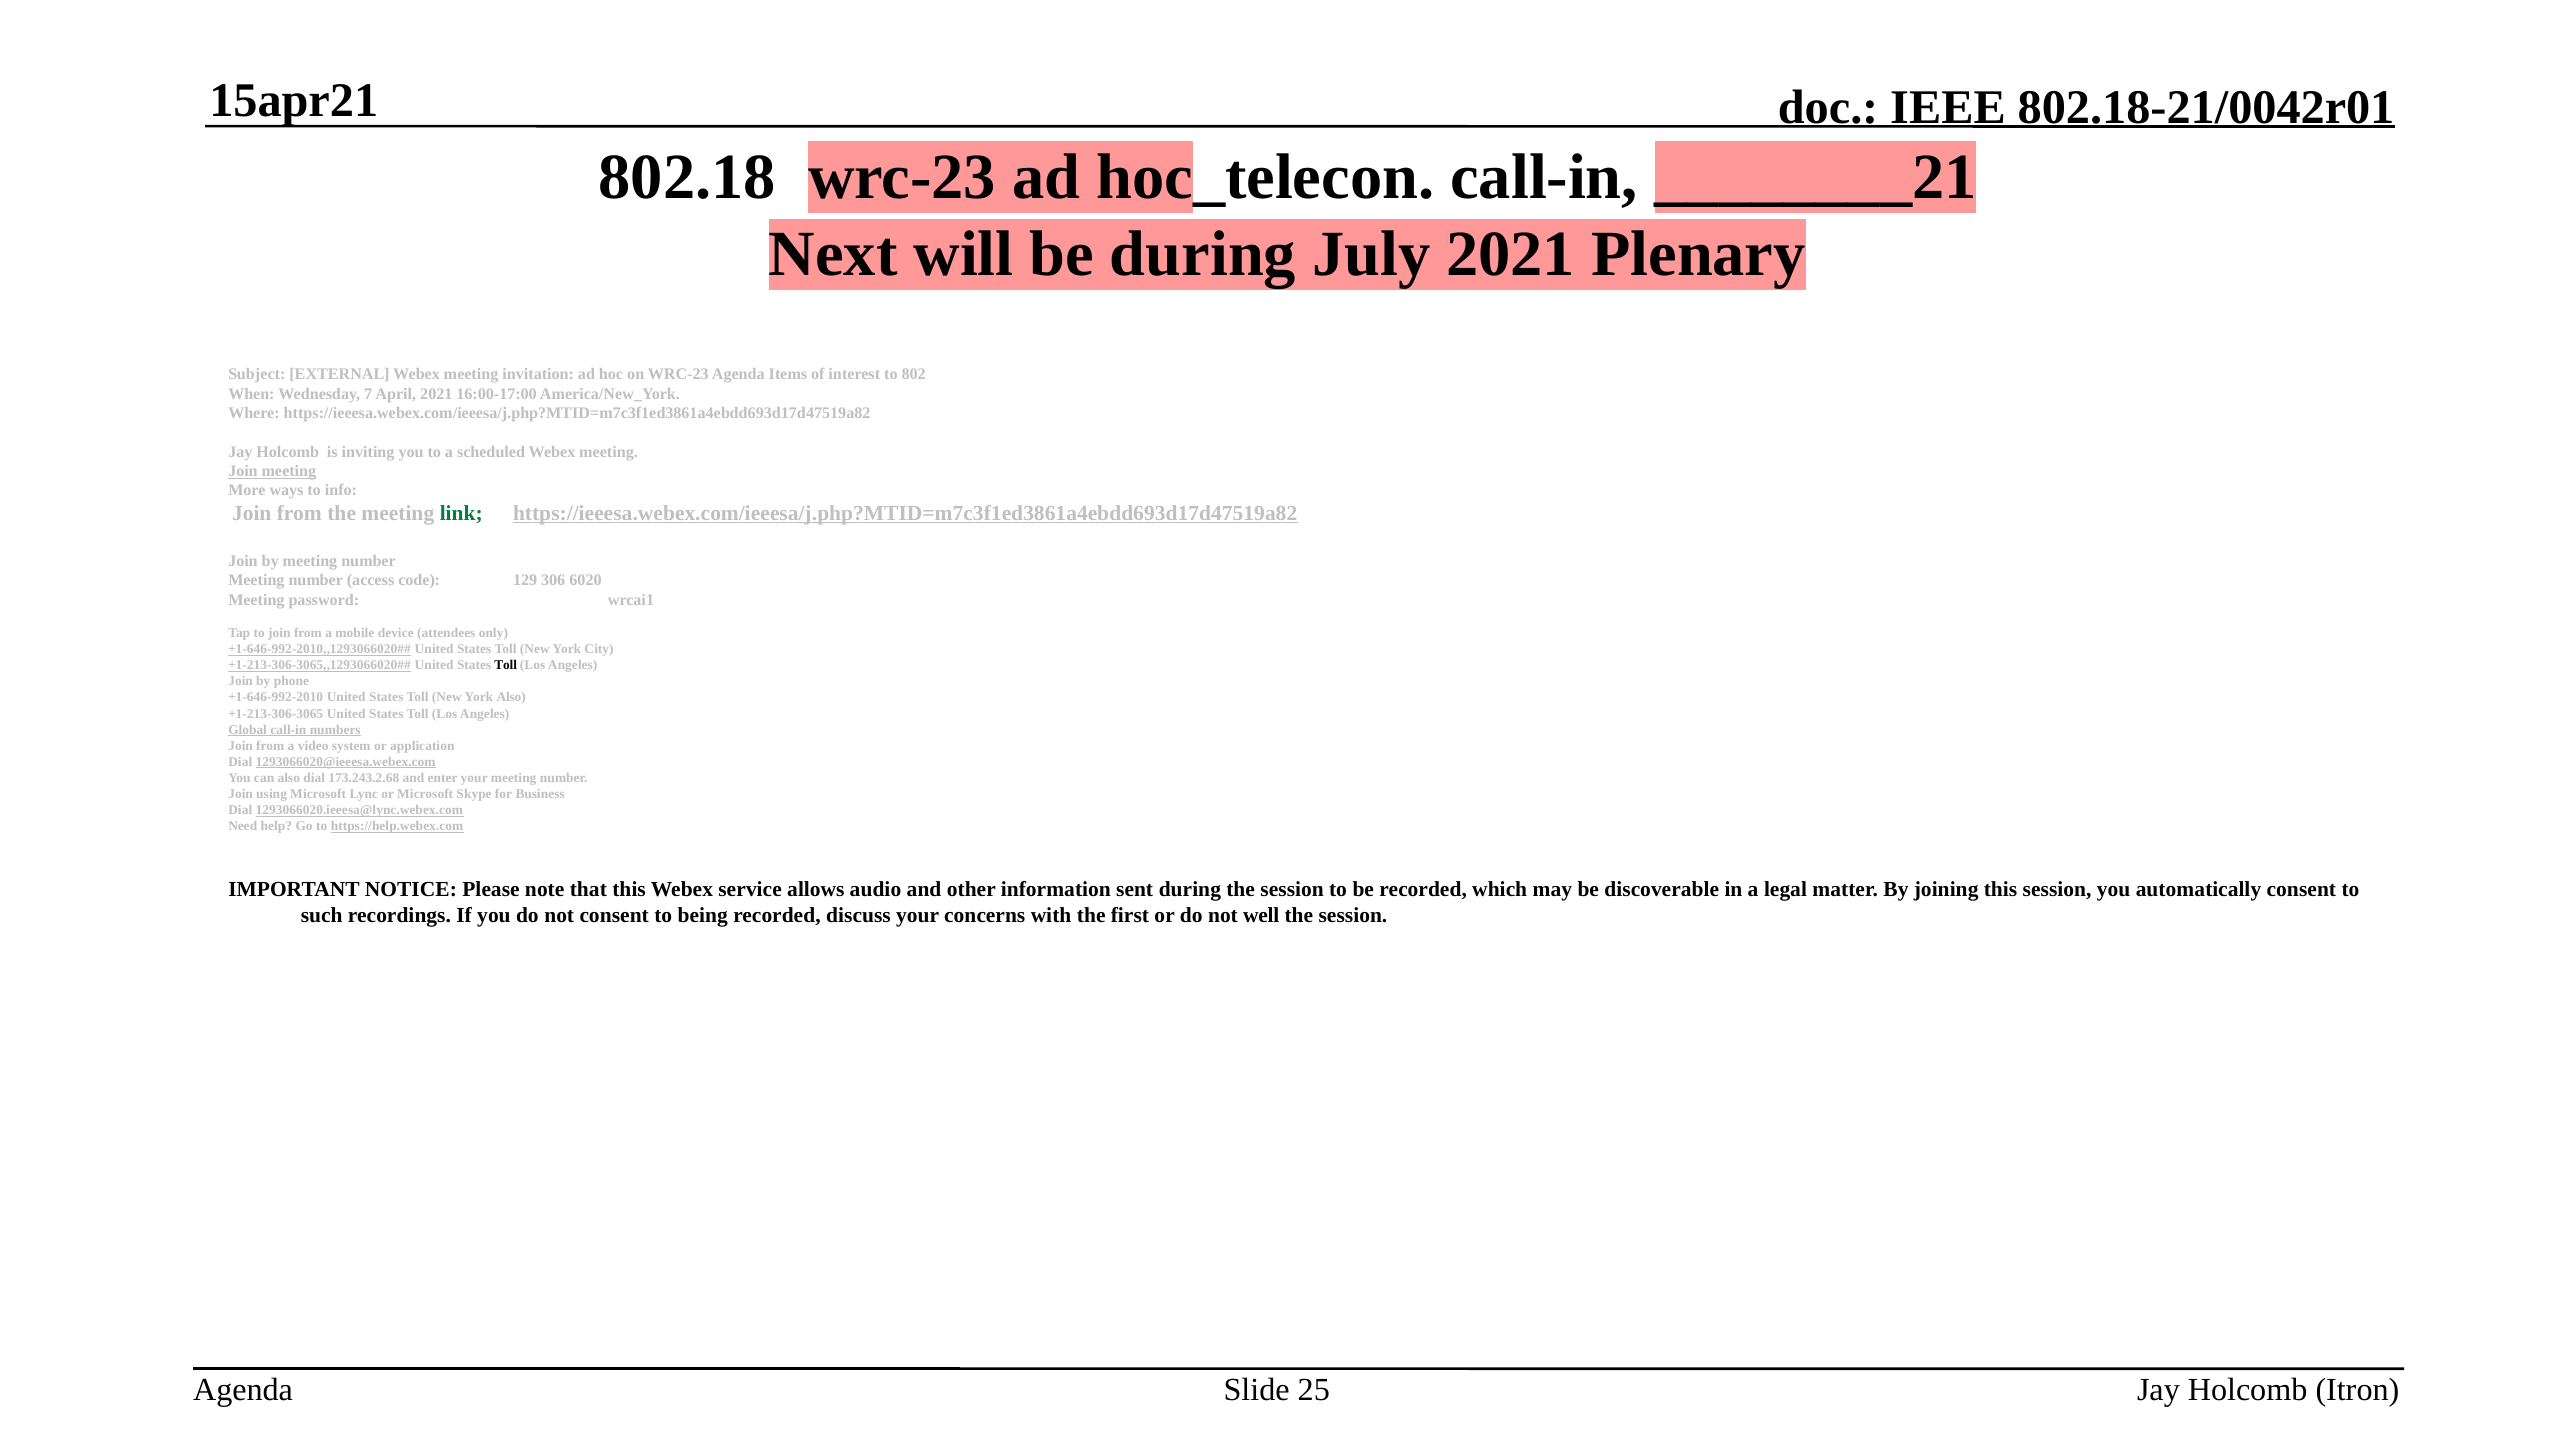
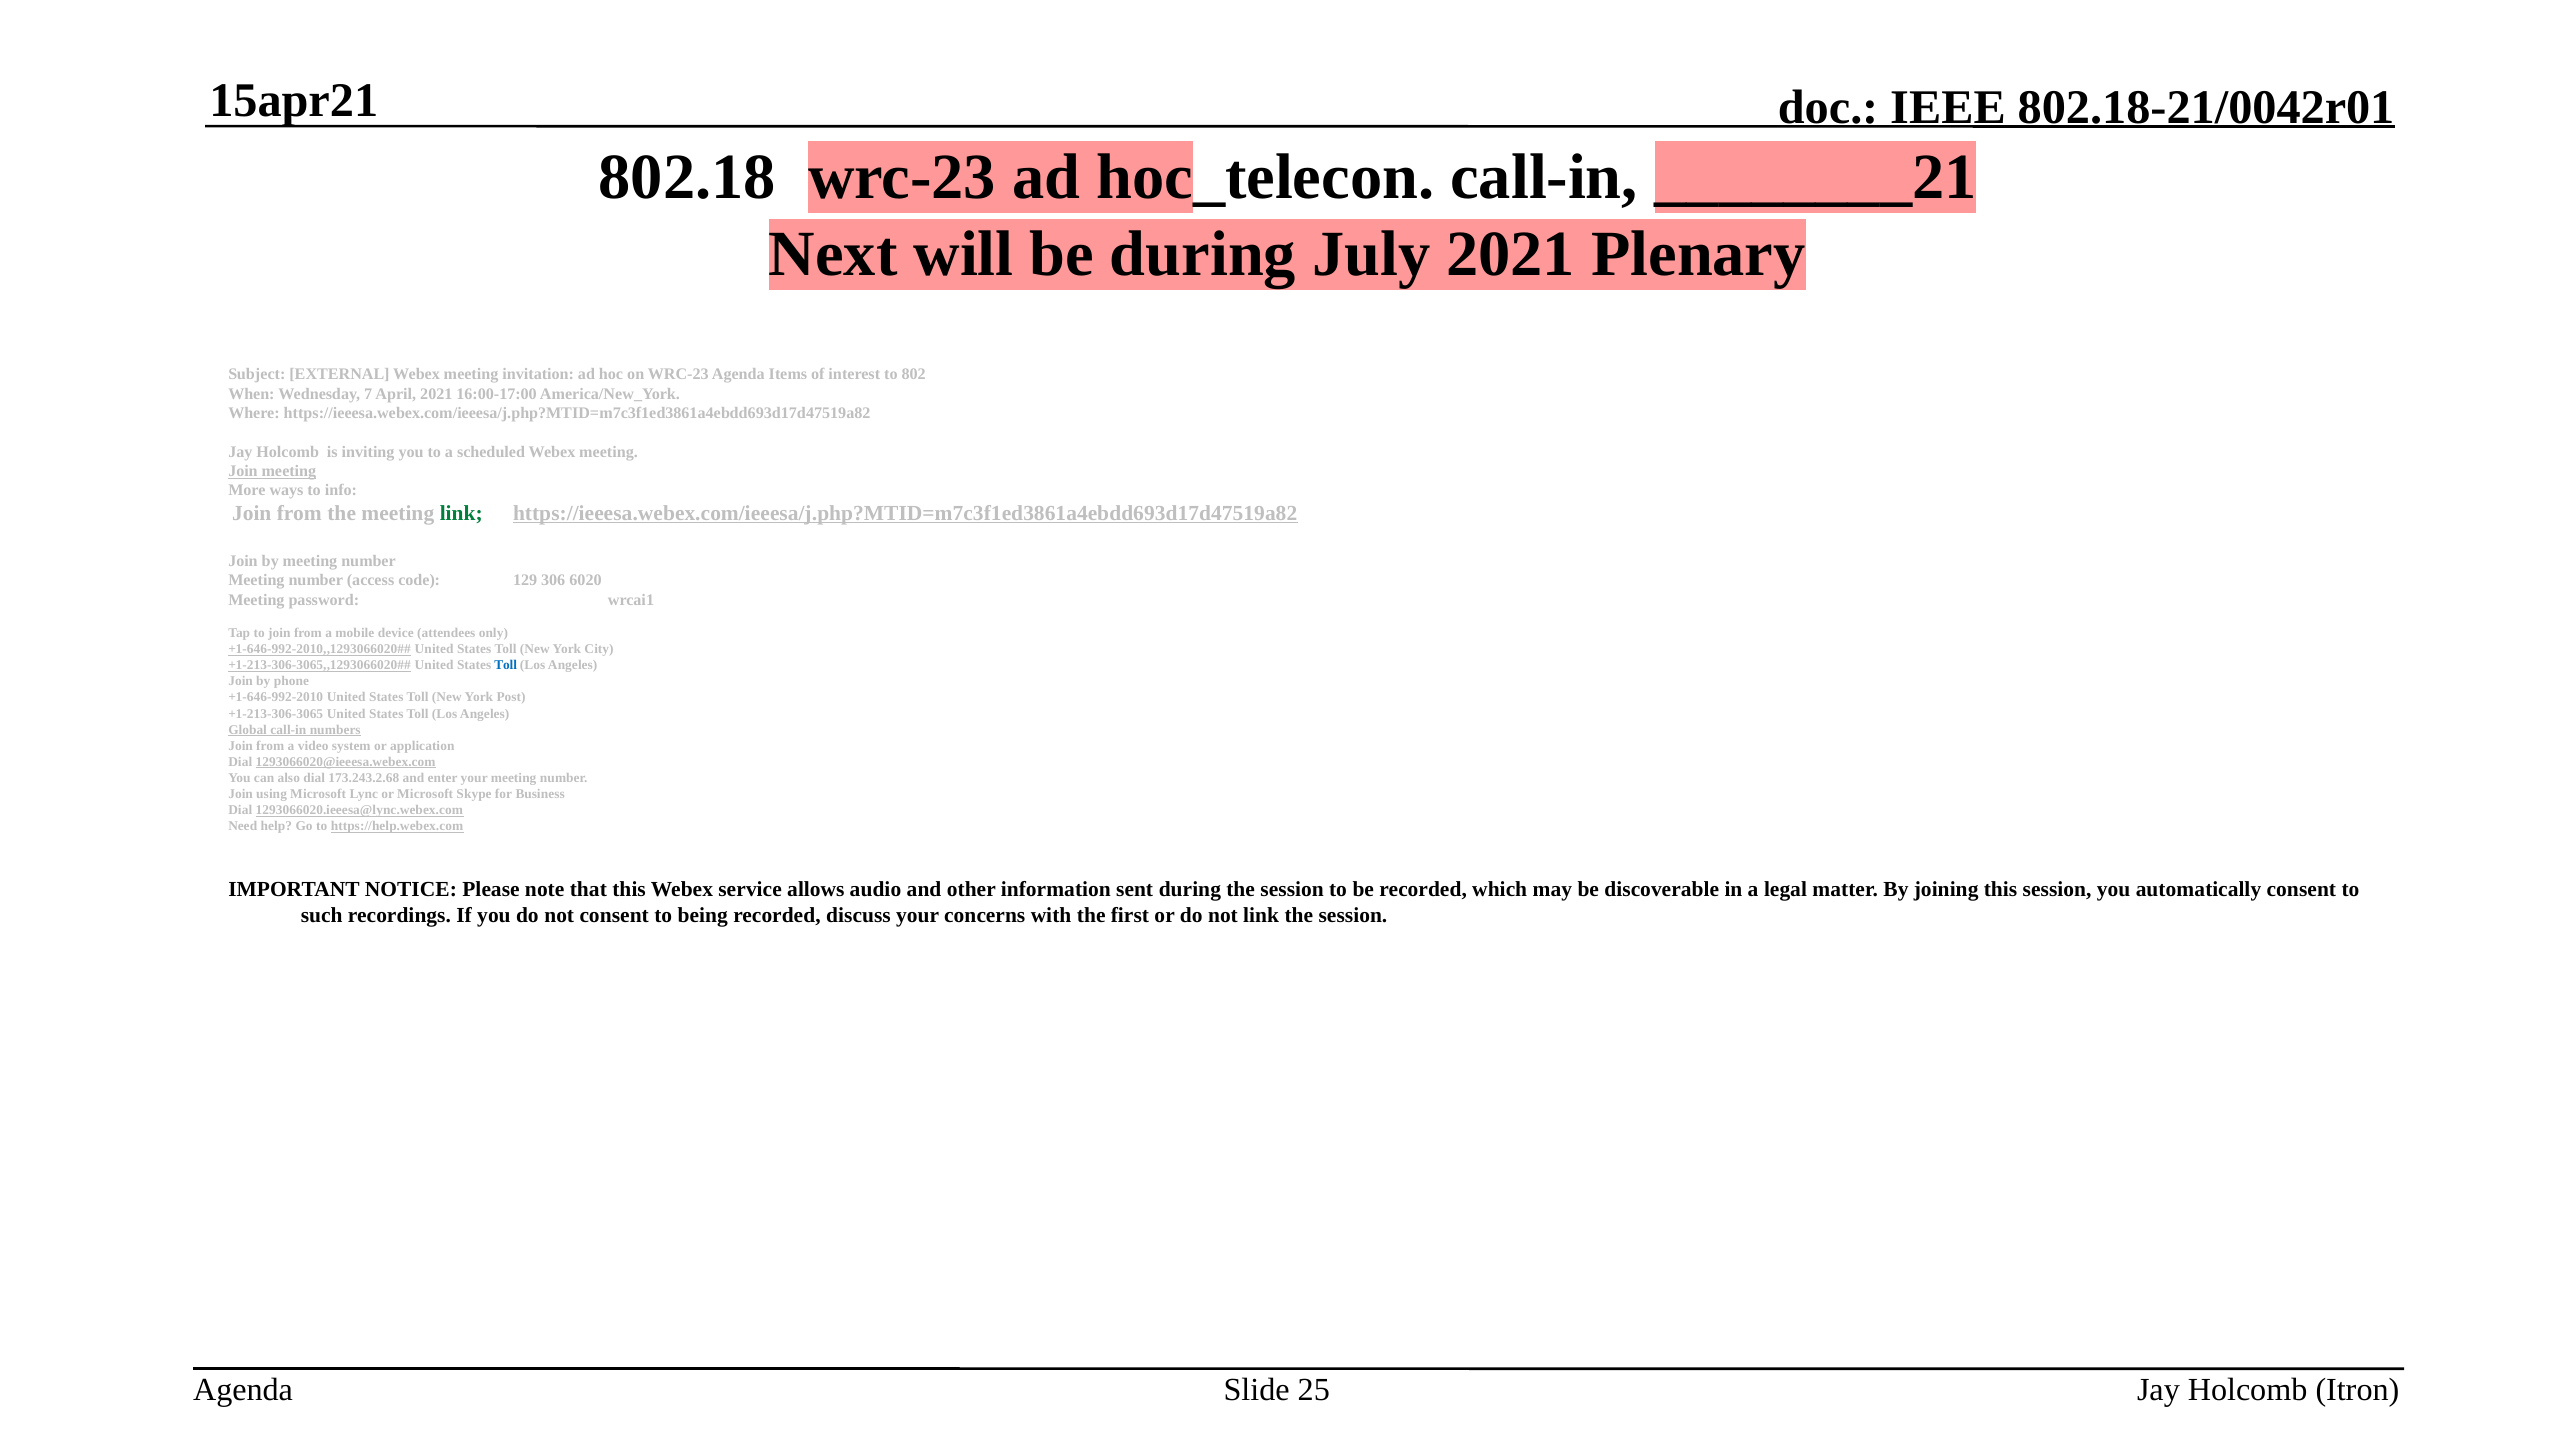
Toll colour: black -> blue (506, 665)
York Also: Also -> Post (511, 698)
not well: well -> link (1261, 915)
